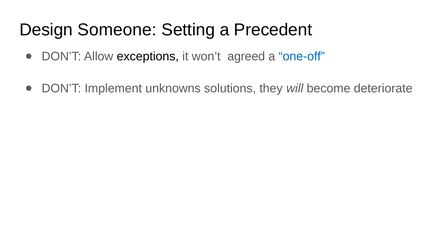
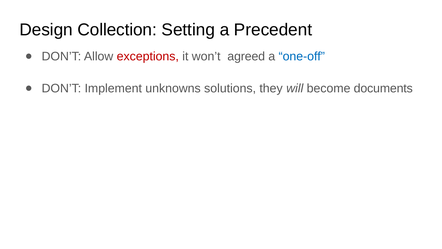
Someone: Someone -> Collection (117, 30)
exceptions colour: black -> red (148, 56)
deteriorate: deteriorate -> documents (383, 88)
